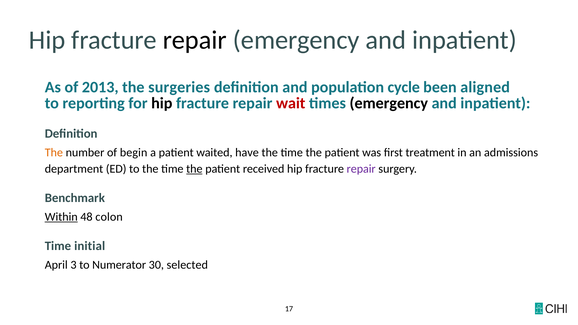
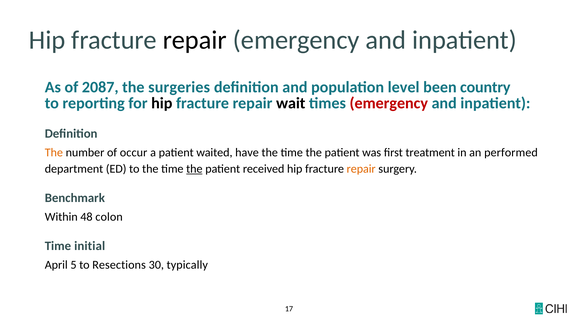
2013: 2013 -> 2087 (100, 87)
cycle: cycle -> level (404, 87)
aligned: aligned -> country (485, 87)
wait colour: red -> black (291, 103)
emergency colour: black -> red (389, 103)
begin: begin -> occur (134, 153)
admissions: admissions -> performed (511, 153)
repair colour: purple -> orange (361, 169)
Within underline: present -> none (61, 217)
3: 3 -> 5 (74, 265)
Numerator: Numerator -> Resections (119, 265)
selected: selected -> typically (187, 265)
